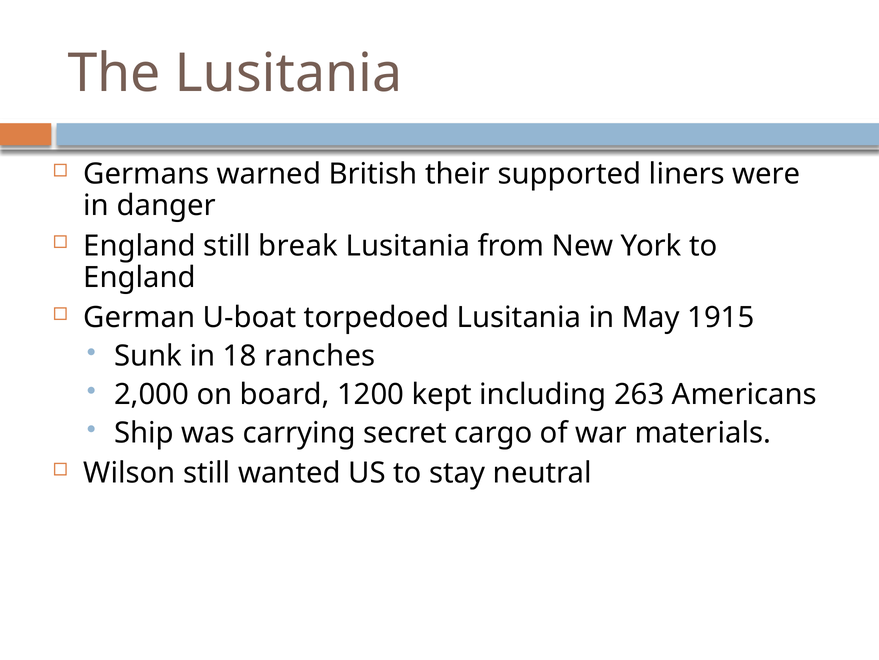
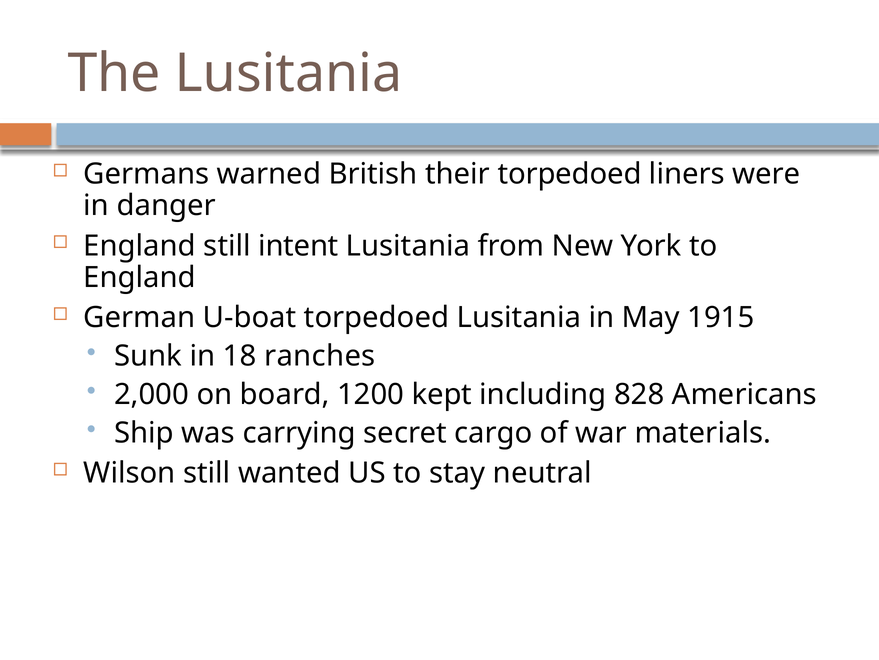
their supported: supported -> torpedoed (570, 174)
break: break -> intent (298, 246)
263: 263 -> 828 (639, 394)
